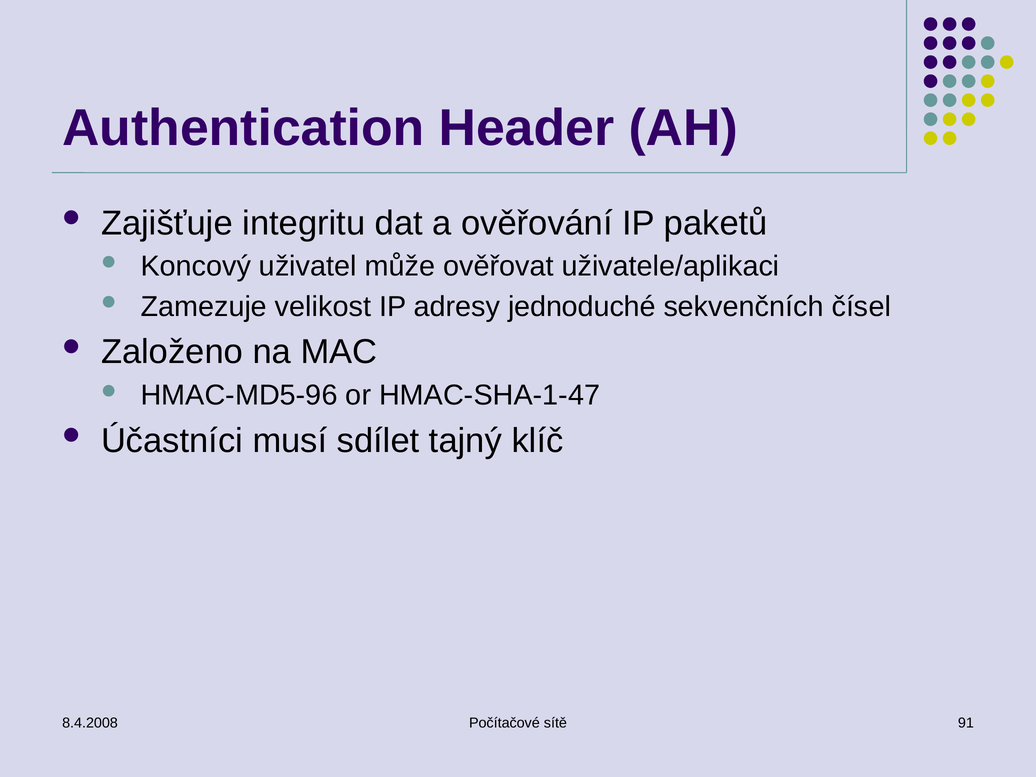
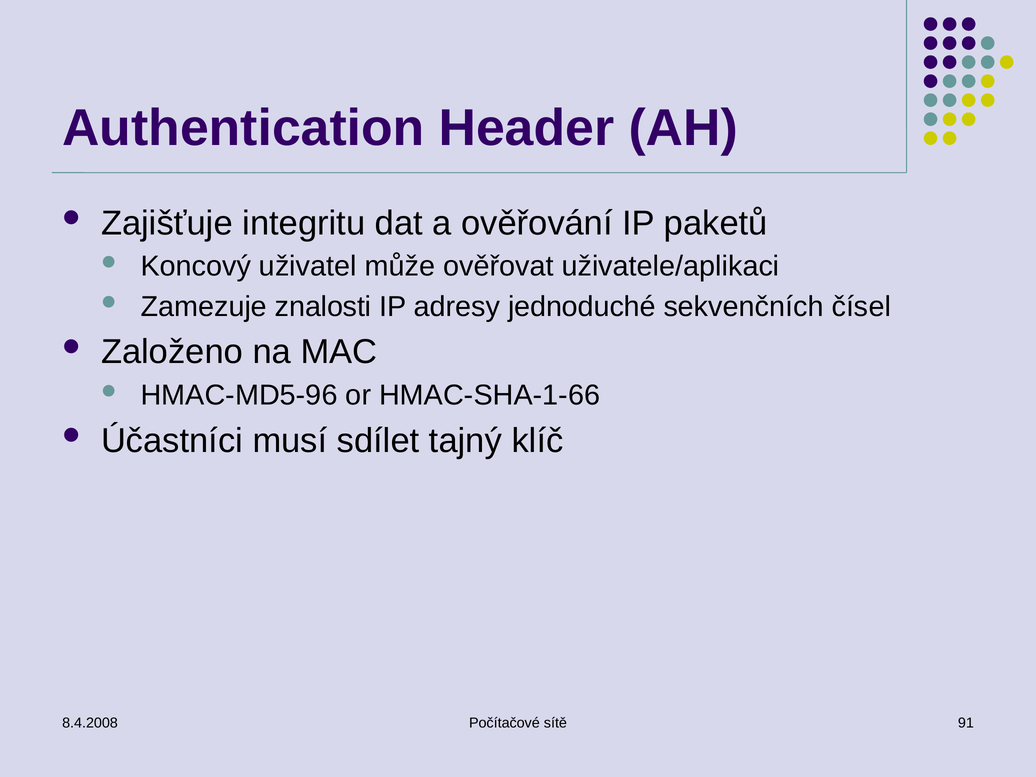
velikost: velikost -> znalosti (323, 307)
HMAC-SHA-1-47: HMAC-SHA-1-47 -> HMAC-SHA-1-66 (490, 395)
